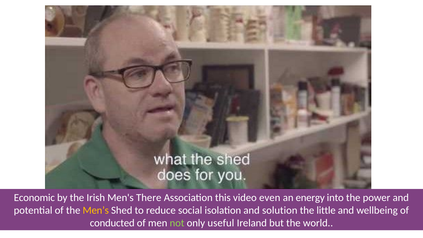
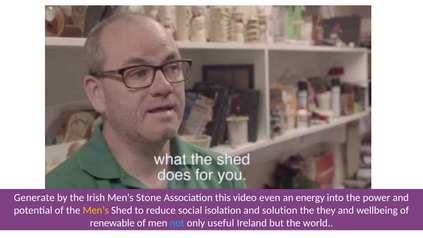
Economic: Economic -> Generate (34, 198)
There: There -> Stone (149, 198)
little: little -> they (326, 210)
conducted: conducted -> renewable (112, 223)
not colour: light green -> light blue (177, 223)
